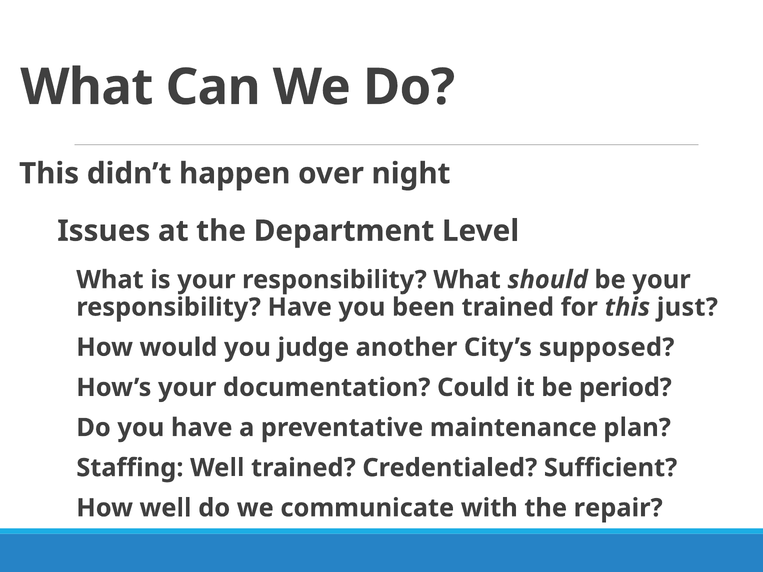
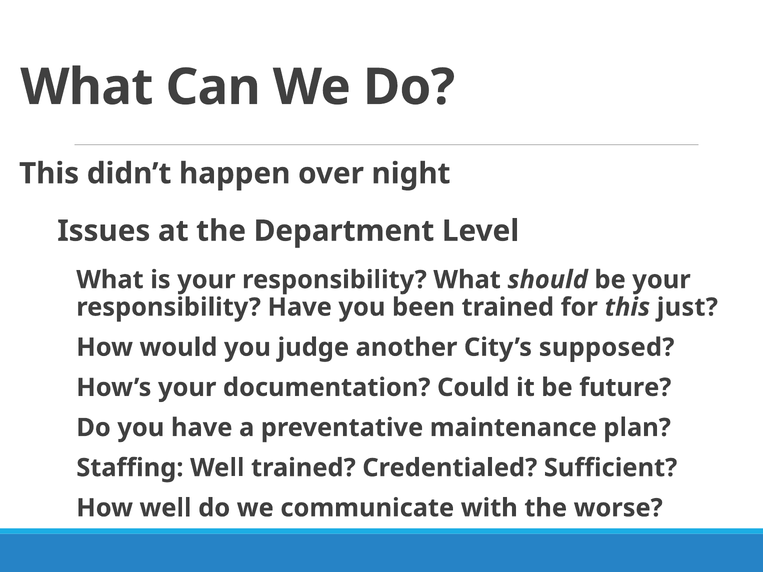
period: period -> future (625, 388)
repair: repair -> worse (618, 508)
